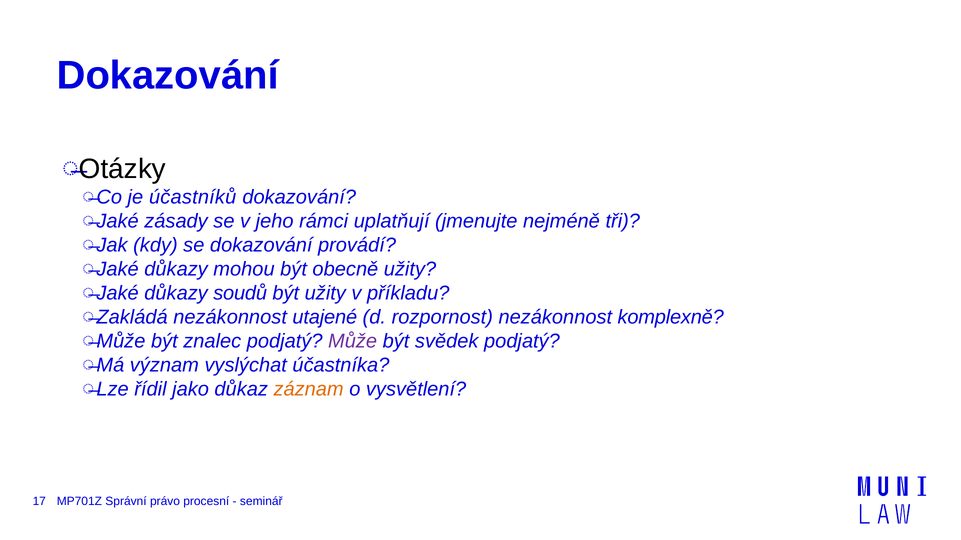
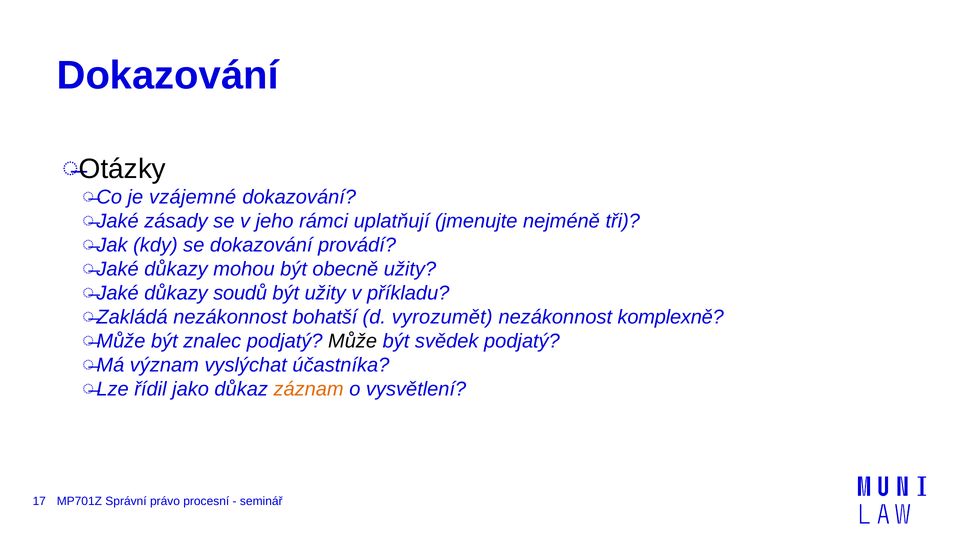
účastníků: účastníků -> vzájemné (193, 197)
utajené: utajené -> bohatší (325, 317)
rozpornost: rozpornost -> vyrozumět (442, 317)
Může colour: purple -> black (353, 341)
